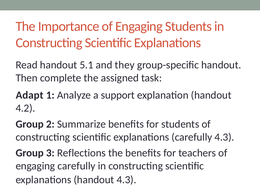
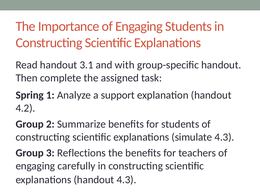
5.1: 5.1 -> 3.1 (86, 65)
they: they -> with (125, 65)
Adapt: Adapt -> Spring (30, 95)
explanations carefully: carefully -> simulate (192, 137)
